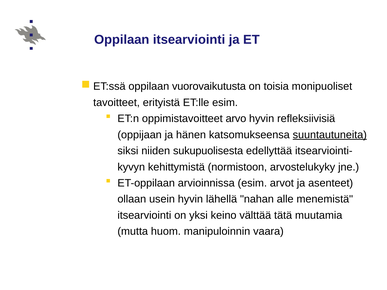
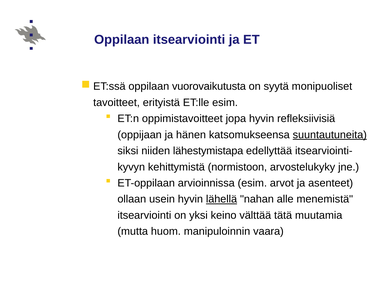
toisia: toisia -> syytä (276, 87)
arvo: arvo -> jopa (236, 119)
sukupuolisesta: sukupuolisesta -> lähestymistapa (208, 151)
lähellä underline: none -> present (221, 199)
